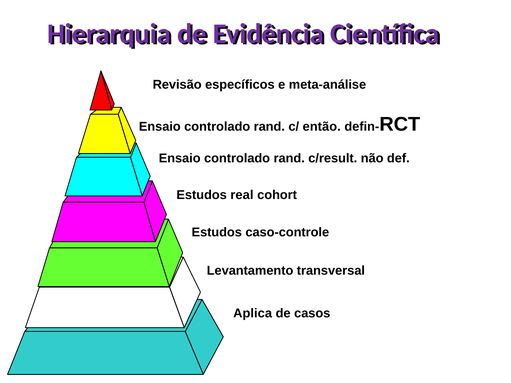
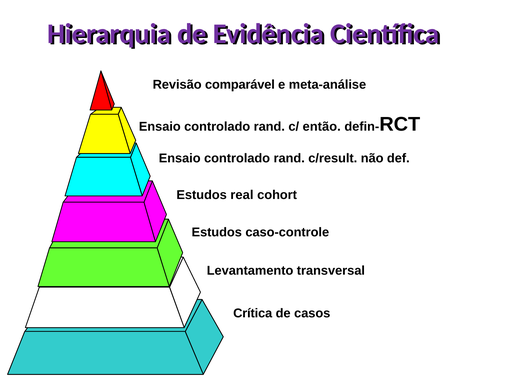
específicos: específicos -> comparável (240, 85)
Aplica: Aplica -> Crítica (253, 313)
